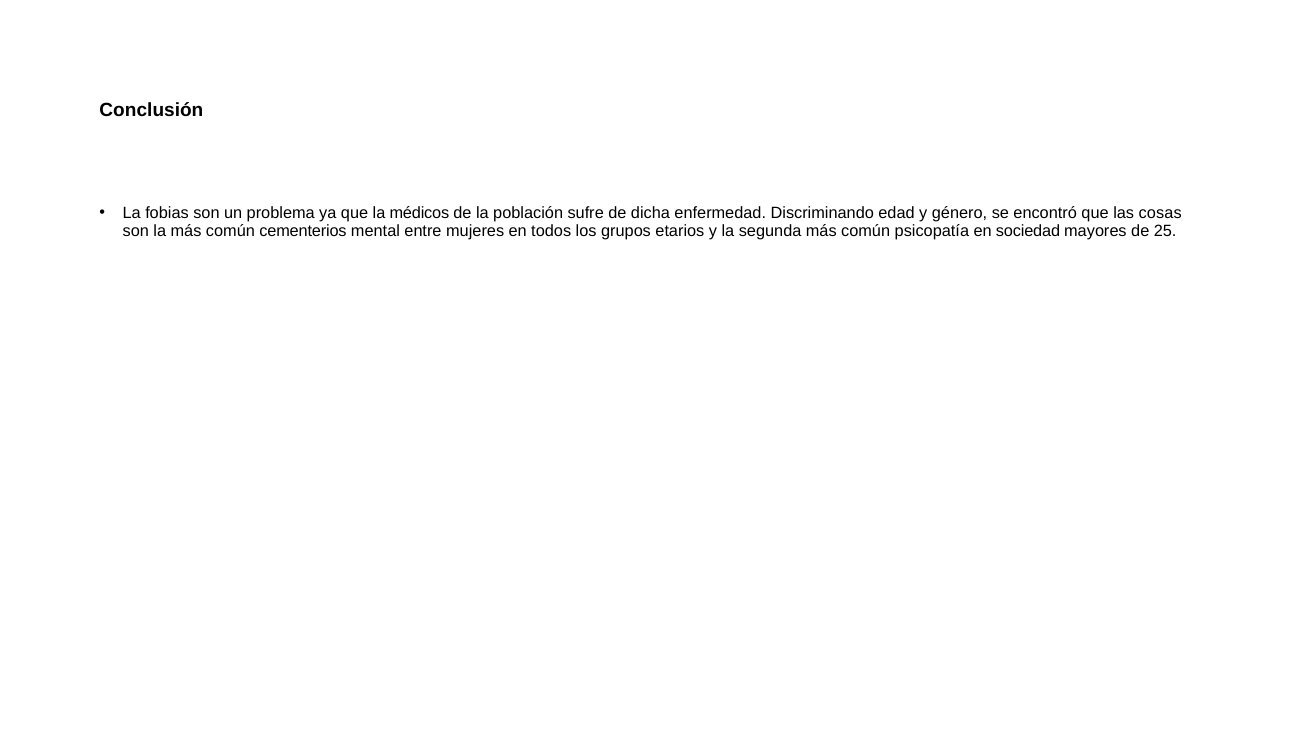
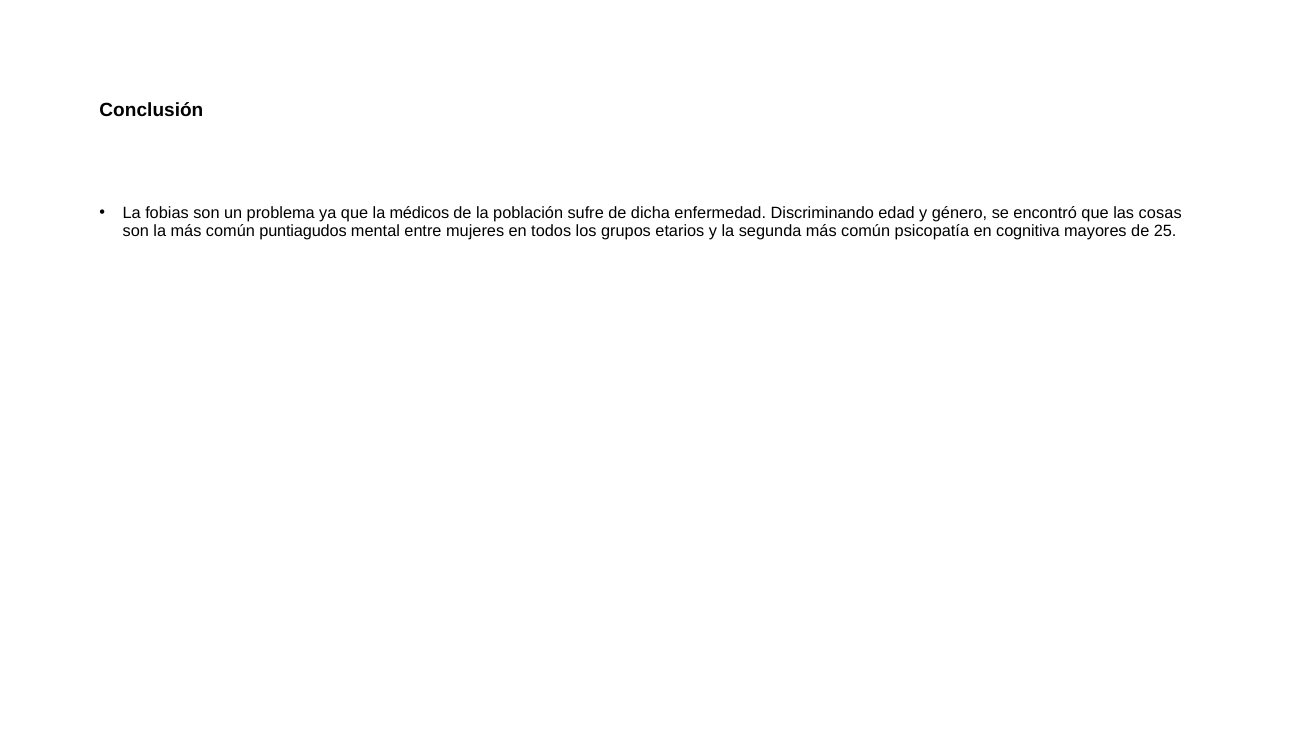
cementerios: cementerios -> puntiagudos (303, 231)
sociedad: sociedad -> cognitiva (1028, 231)
